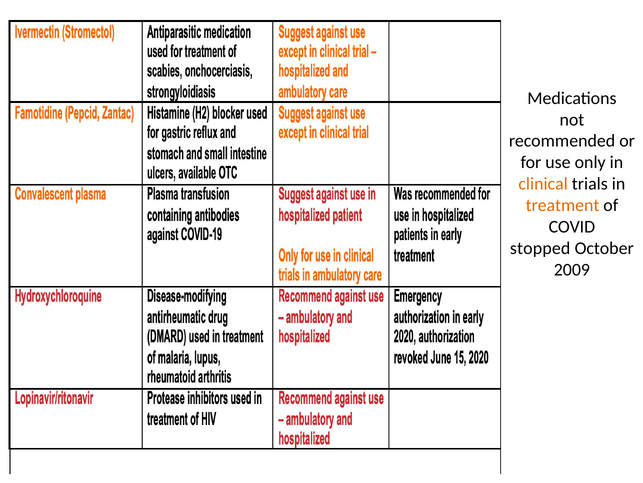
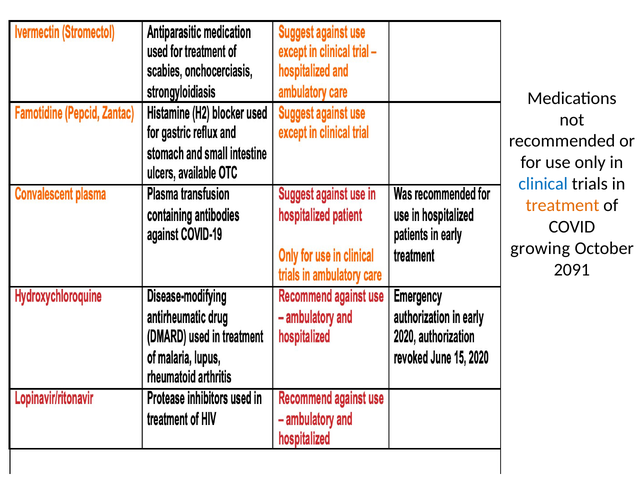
clinical colour: orange -> blue (543, 184)
stopped: stopped -> growing (540, 248)
2009: 2009 -> 2091 (572, 270)
